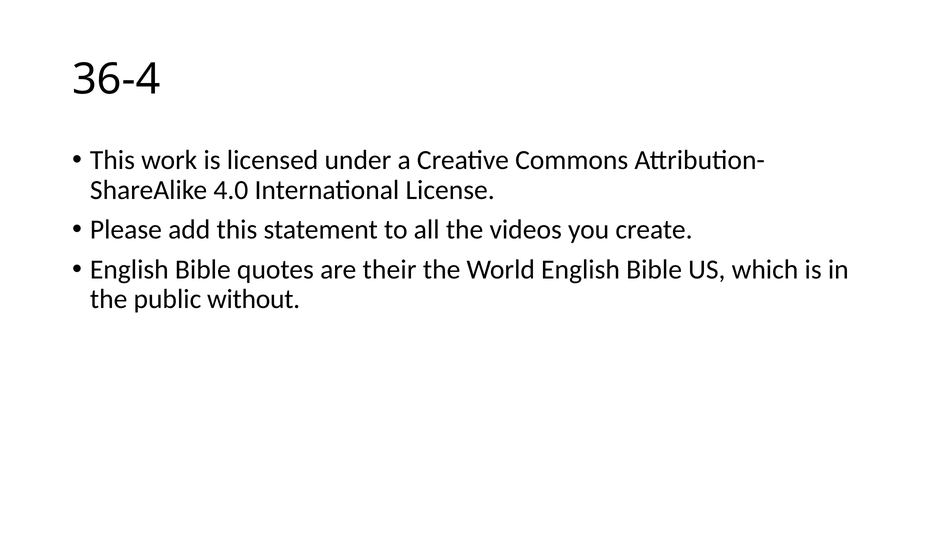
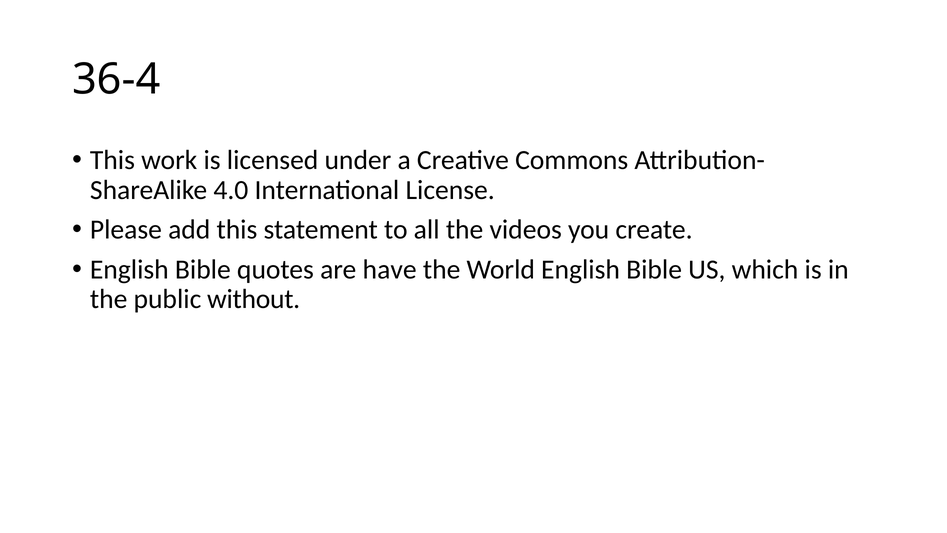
their: their -> have (390, 269)
